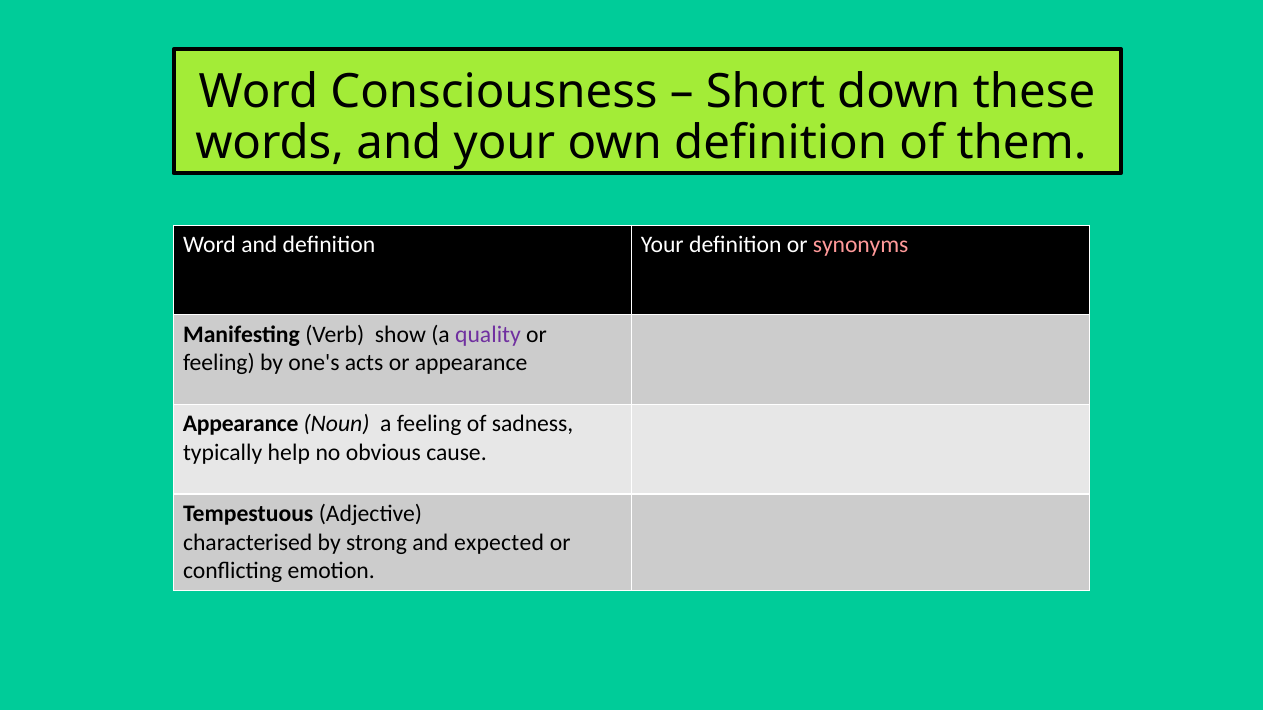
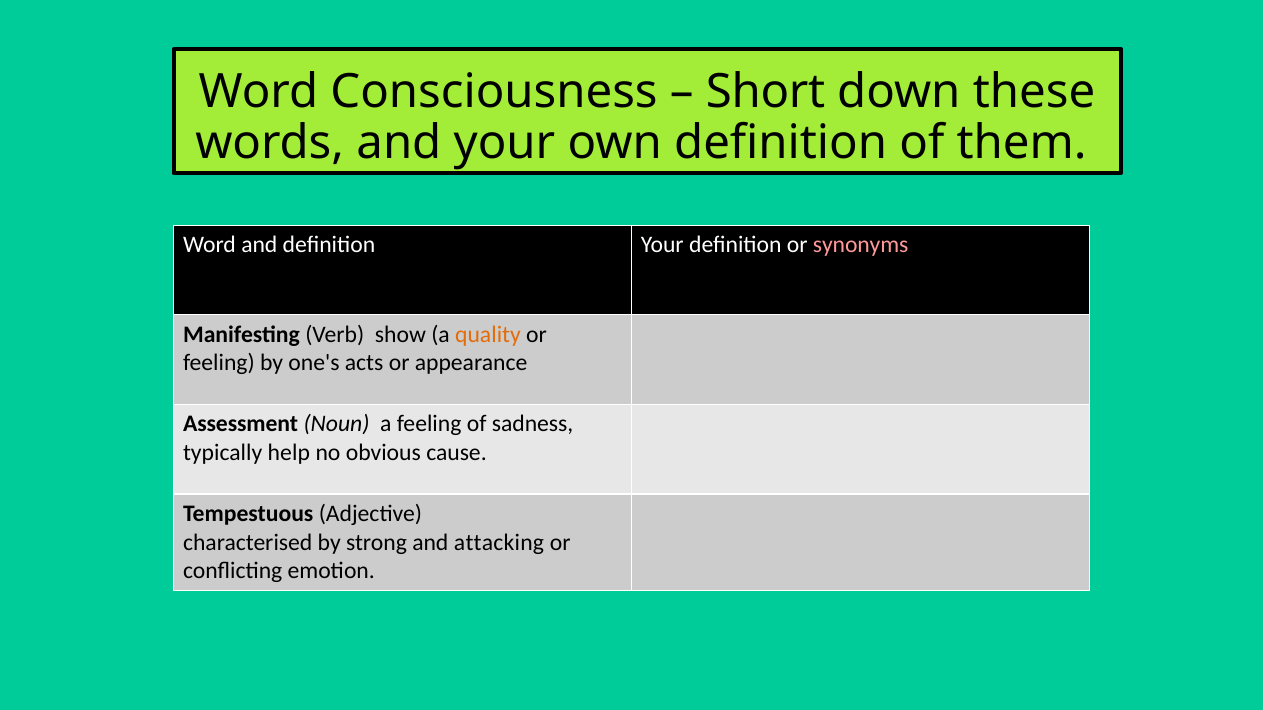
quality colour: purple -> orange (488, 334)
Appearance: Appearance -> Assessment (241, 424)
expected: expected -> attacking (499, 543)
